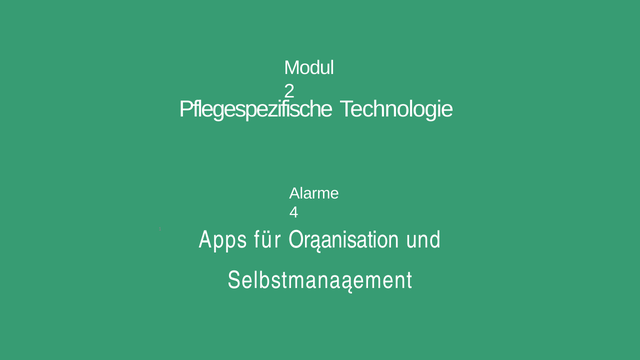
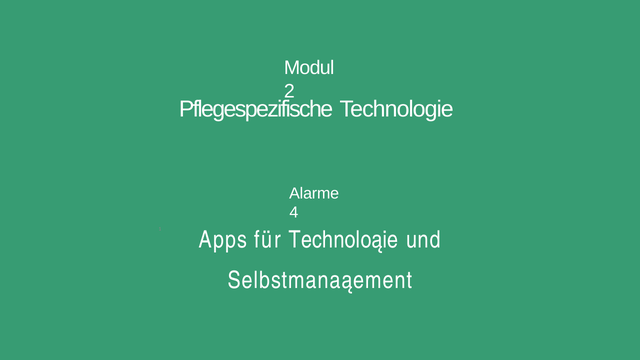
Orąanisation: Orąanisation -> Technoloąie (344, 240)
